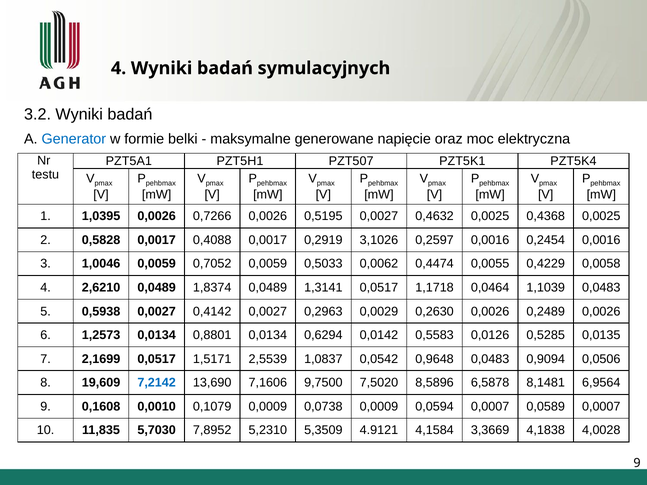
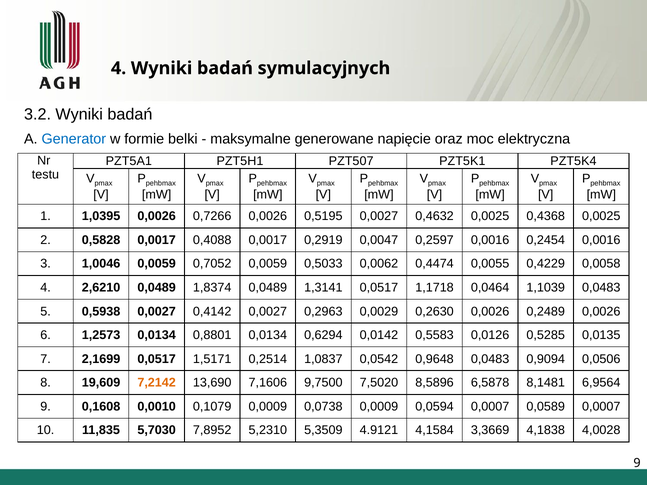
3,1026: 3,1026 -> 0,0047 (379, 240)
2,5539: 2,5539 -> 0,2514 (268, 359)
7,2142 colour: blue -> orange (157, 383)
